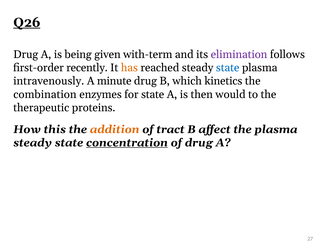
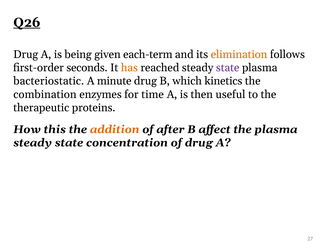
with-term: with-term -> each-term (148, 54)
elimination colour: purple -> orange (239, 54)
recently: recently -> seconds (87, 68)
state colour: blue -> purple (228, 68)
intravenously: intravenously -> bacteriostatic (49, 81)
for state: state -> time (153, 94)
would: would -> useful (230, 94)
tract: tract -> after (170, 129)
concentration underline: present -> none (127, 143)
